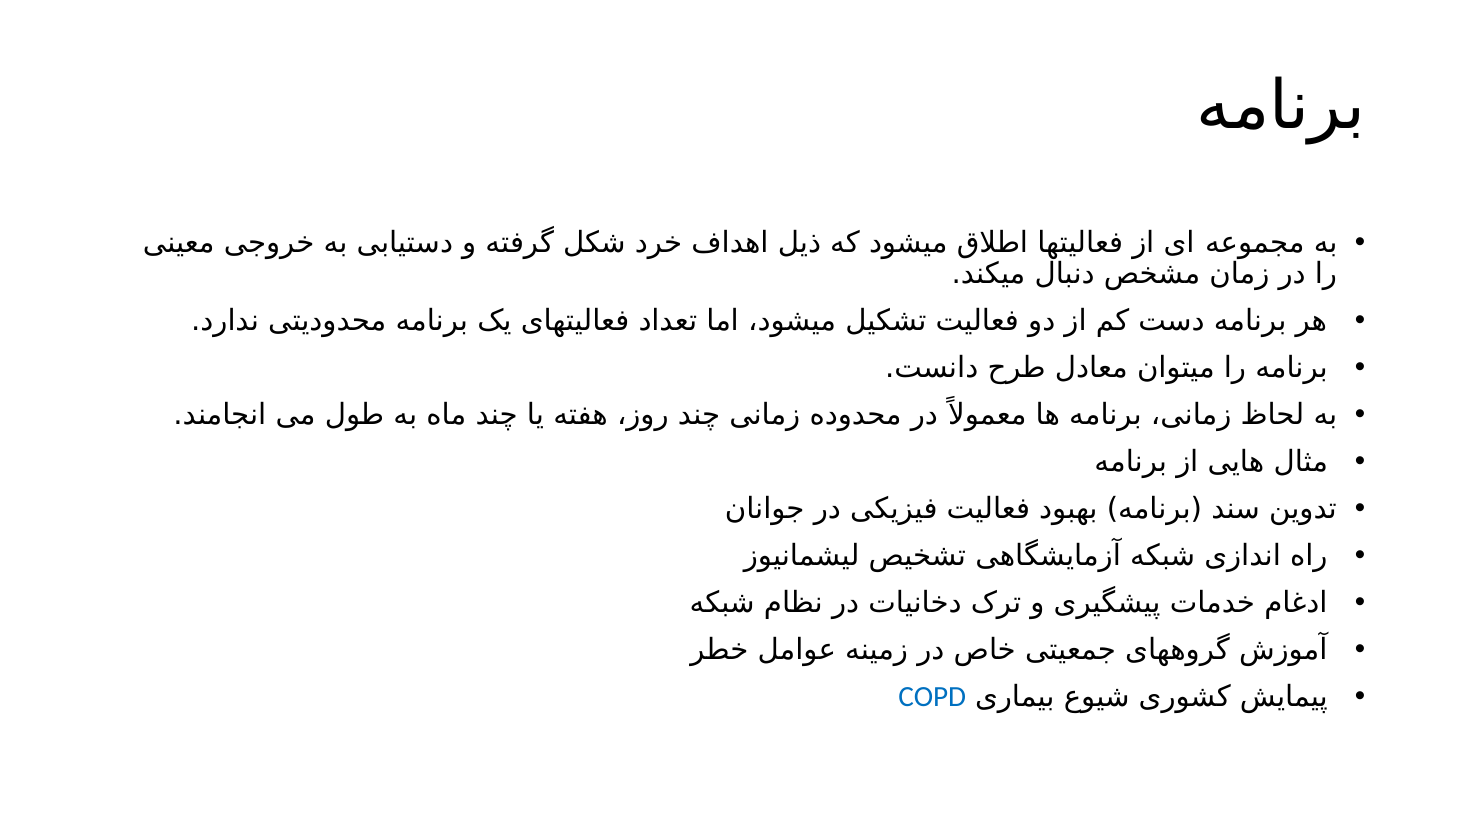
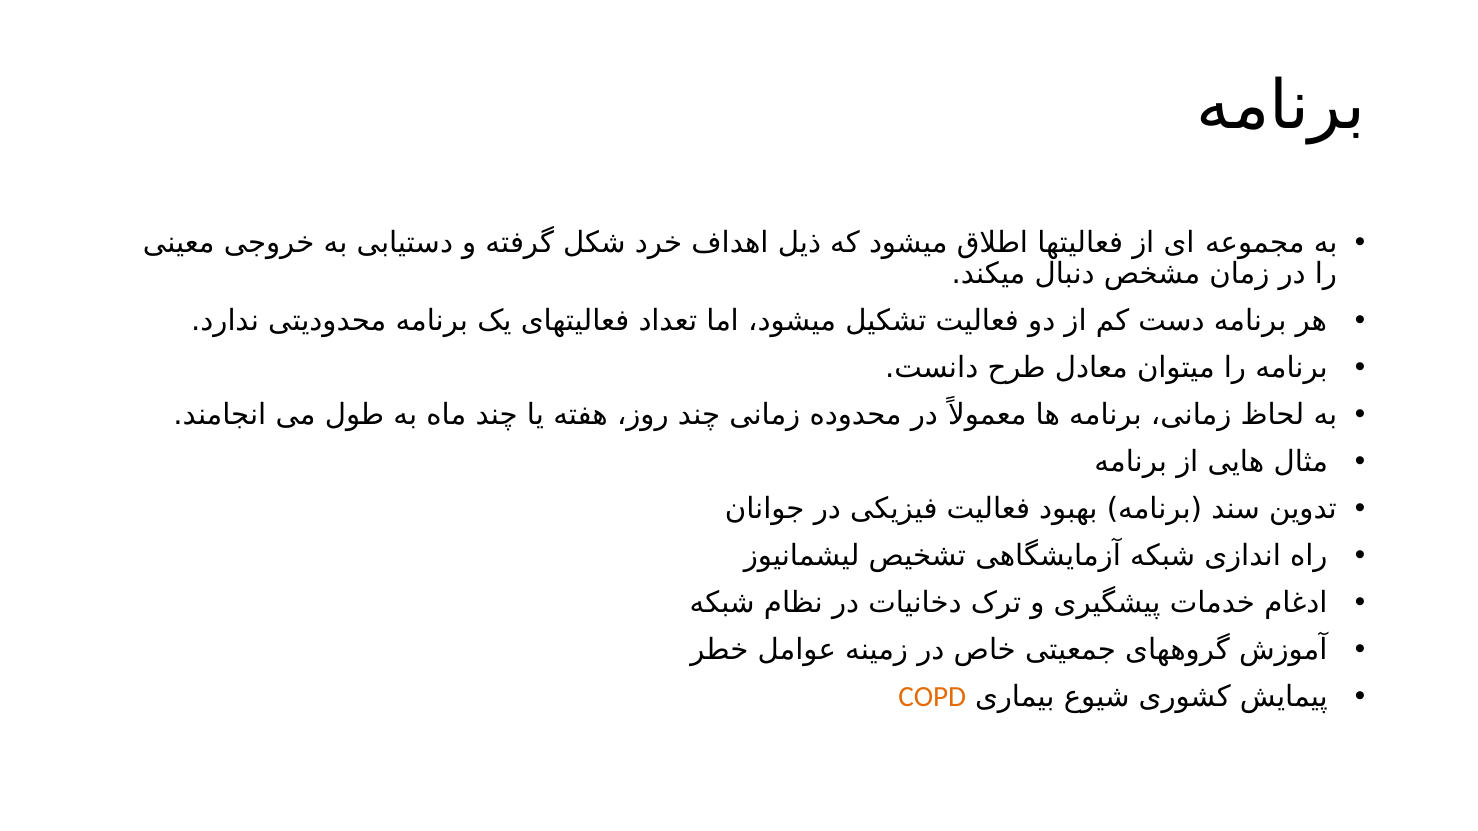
COPD colour: blue -> orange (932, 697)
